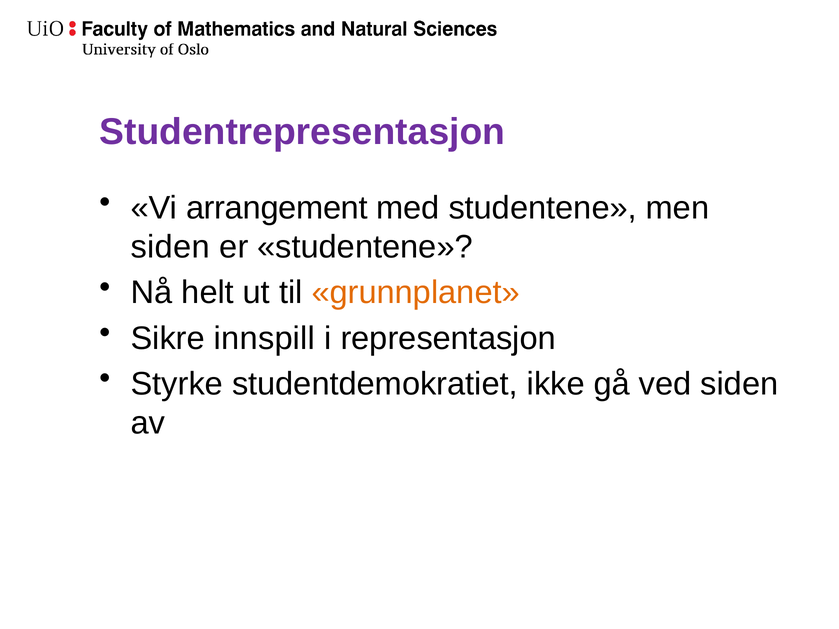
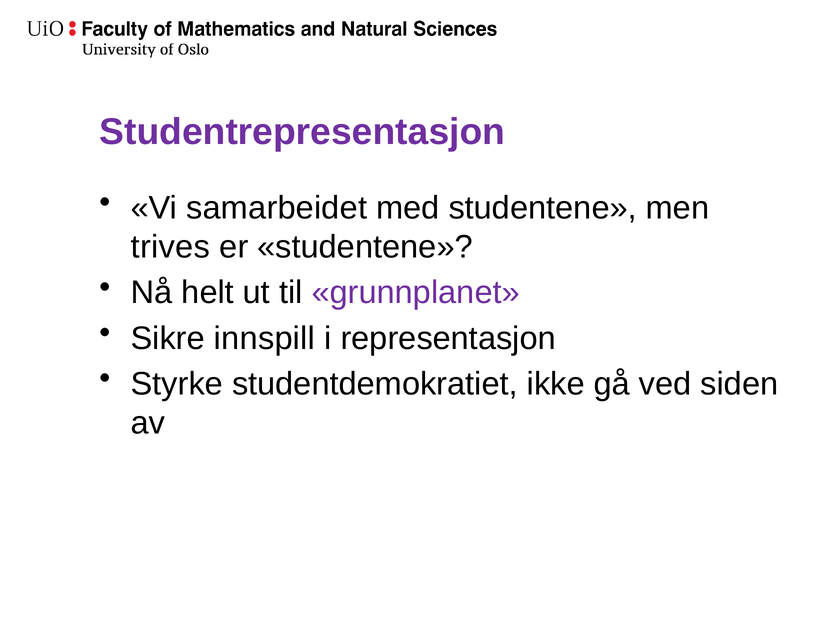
arrangement: arrangement -> samarbeidet (277, 208)
siden: siden -> trives (170, 247)
grunnplanet colour: orange -> purple (416, 293)
